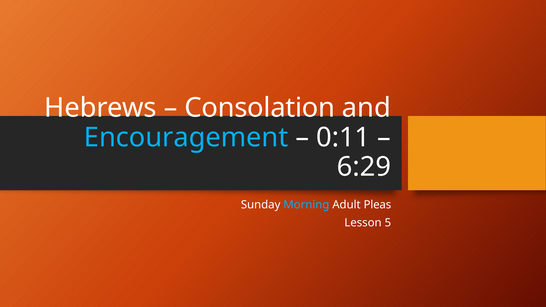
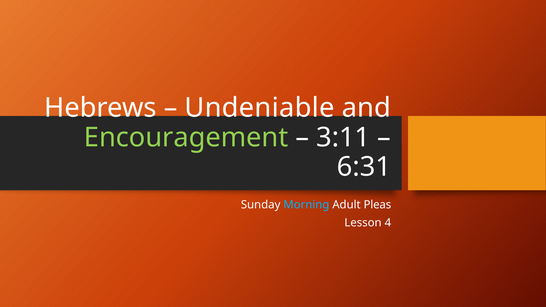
Consolation: Consolation -> Undeniable (260, 108)
Encouragement colour: light blue -> light green (186, 137)
0:11: 0:11 -> 3:11 (343, 137)
6:29: 6:29 -> 6:31 (364, 167)
5: 5 -> 4 (388, 223)
